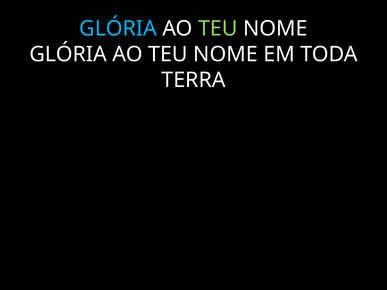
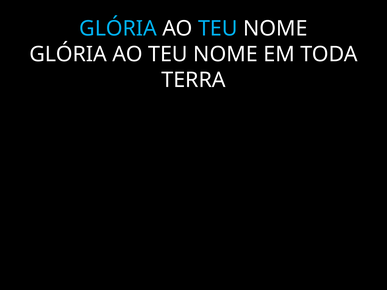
TEU colour: light green -> light blue (218, 29)
